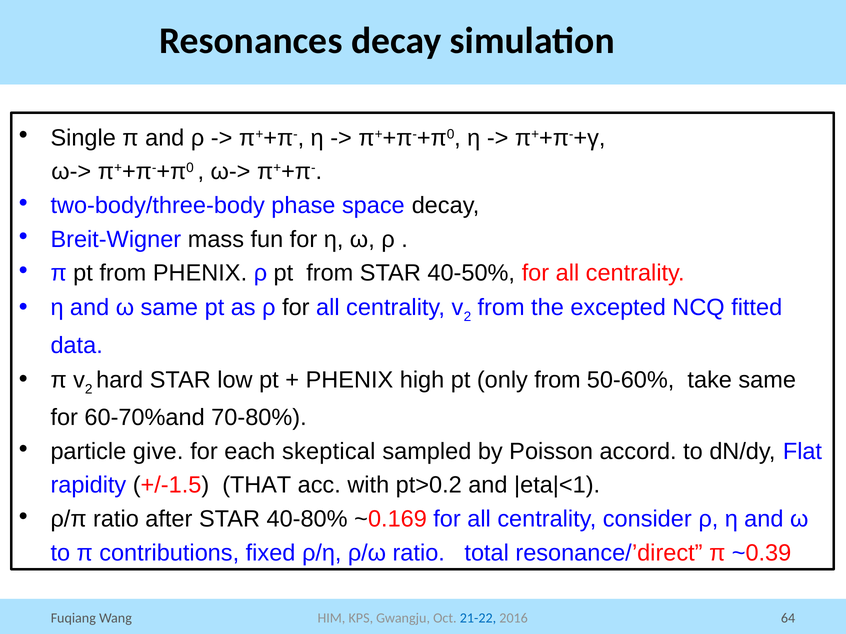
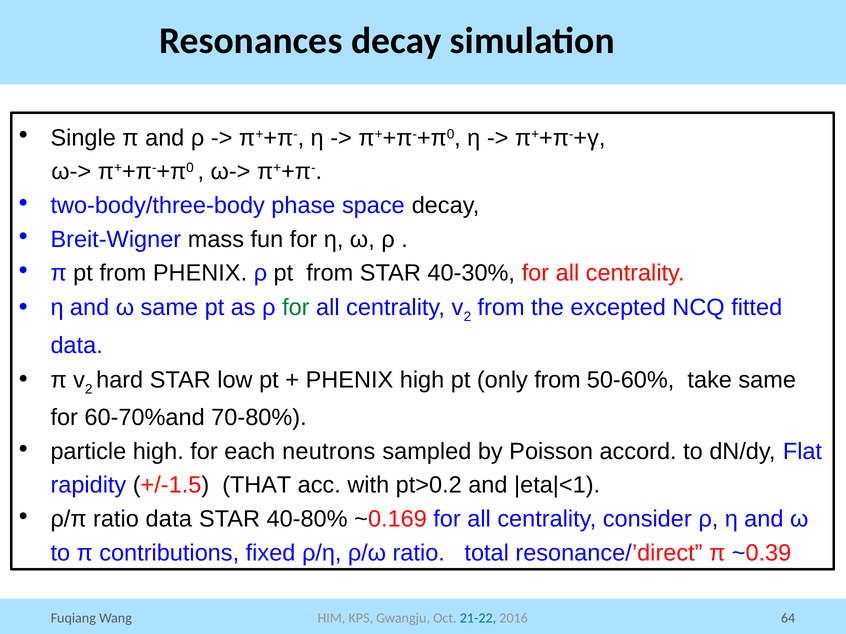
40-50%: 40-50% -> 40-30% (471, 273)
for colour: black -> green (296, 308)
particle give: give -> high (158, 452)
skeptical: skeptical -> neutrons (329, 452)
ratio after: after -> data (169, 519)
